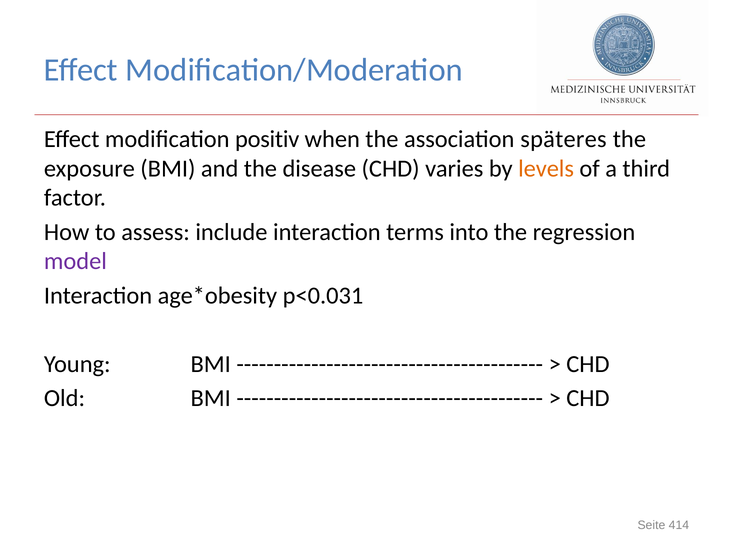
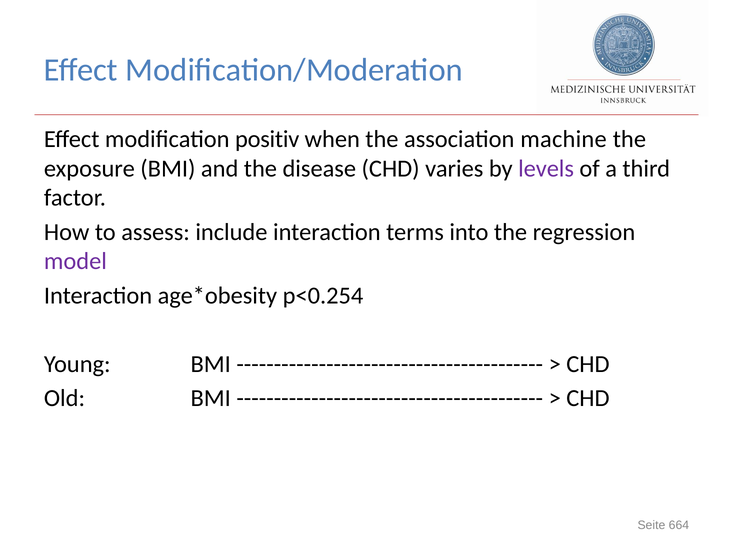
späteres: späteres -> machine (564, 139)
levels colour: orange -> purple (546, 168)
p<0.031: p<0.031 -> p<0.254 (323, 295)
414: 414 -> 664 (679, 525)
